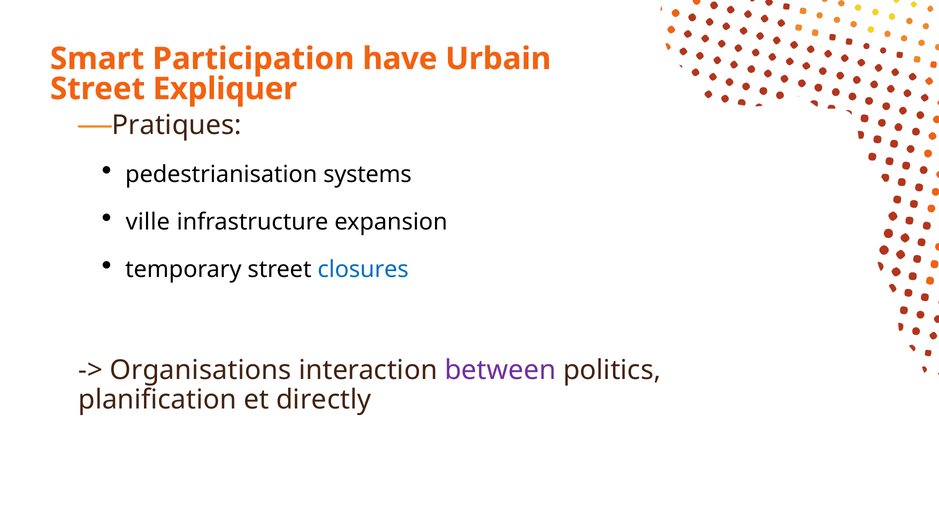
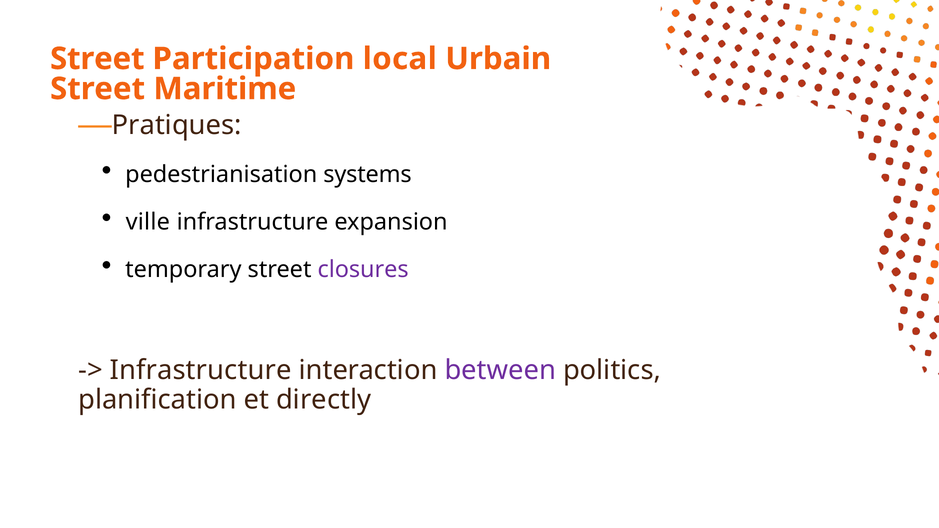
Smart: Smart -> Street (97, 59)
have: have -> local (400, 59)
Expliquer: Expliquer -> Maritime (225, 89)
closures colour: blue -> purple (363, 270)
Organisations: Organisations -> Infrastructure (201, 370)
